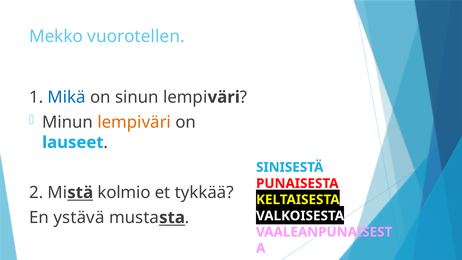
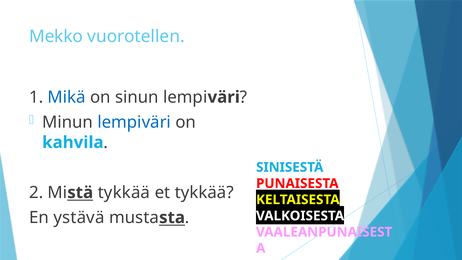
lempiväri colour: orange -> blue (134, 122)
lauseet: lauseet -> kahvila (73, 142)
kolmio: kolmio -> tykkää (124, 192)
